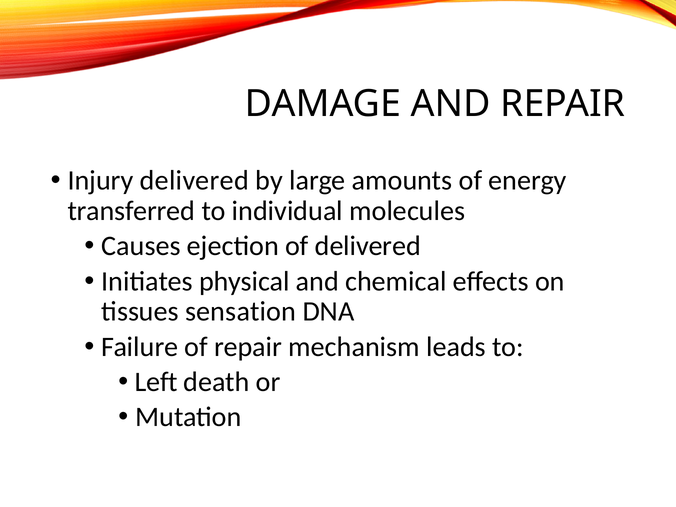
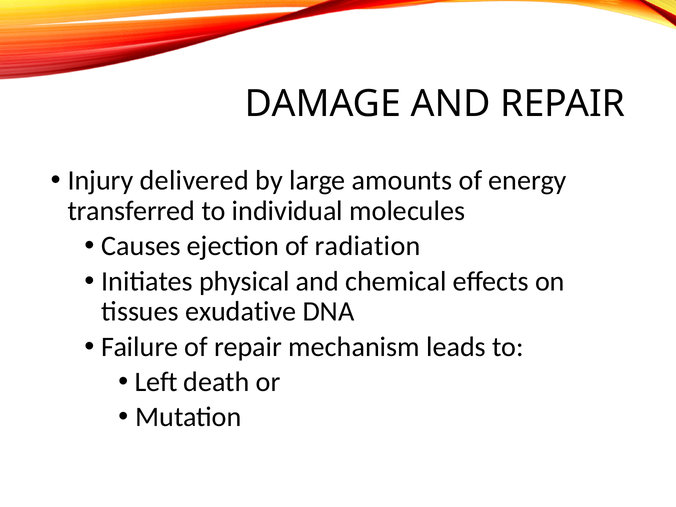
of delivered: delivered -> radiation (368, 246)
sensation: sensation -> exudative (241, 312)
